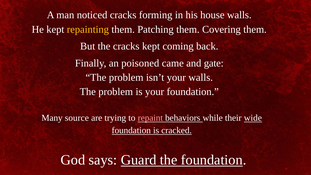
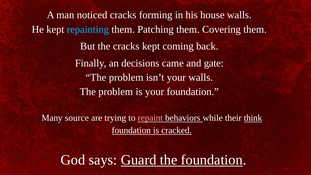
repainting colour: yellow -> light blue (88, 29)
poisoned: poisoned -> decisions (140, 63)
wide: wide -> think (253, 118)
